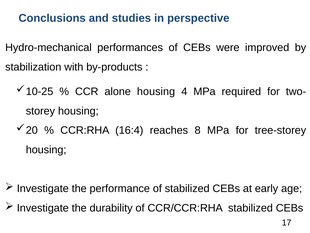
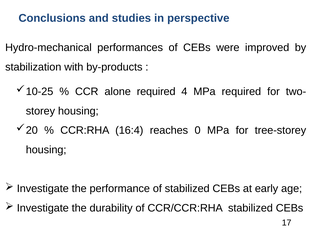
alone housing: housing -> required (156, 91)
8: 8 -> 0 (198, 130)
